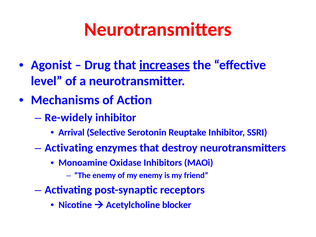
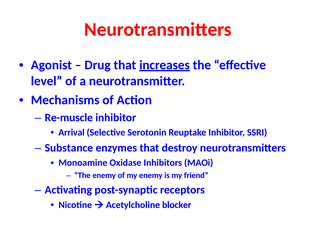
Re-widely: Re-widely -> Re-muscle (69, 118)
Activating: Activating -> Substance (69, 148)
